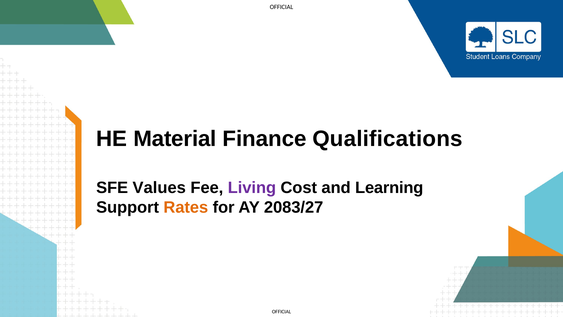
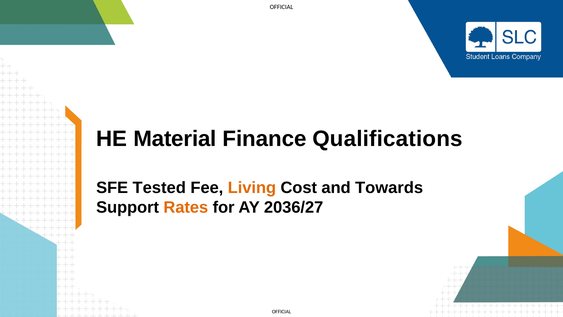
Values: Values -> Tested (159, 188)
Living colour: purple -> orange (252, 188)
Learning: Learning -> Towards (389, 188)
2083/27: 2083/27 -> 2036/27 (294, 207)
